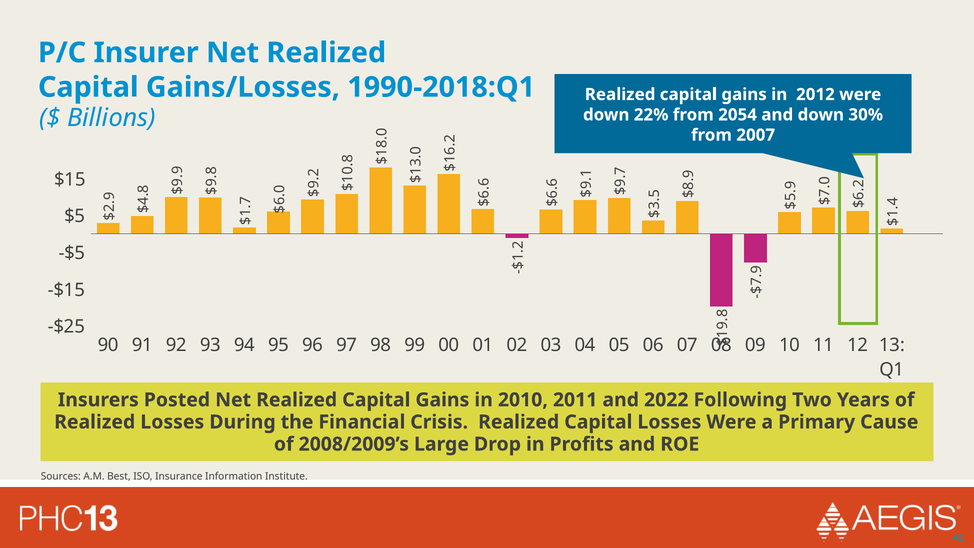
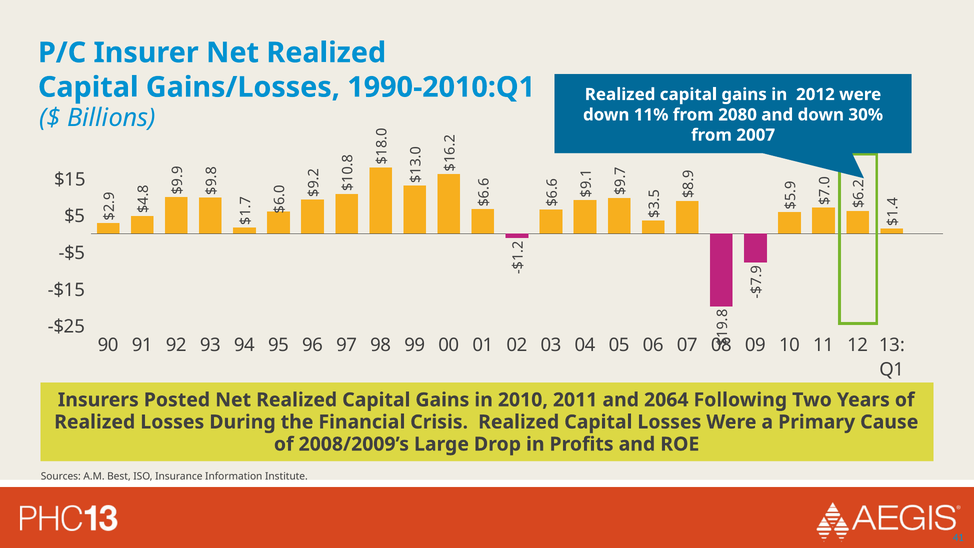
1990-2018:Q1: 1990-2018:Q1 -> 1990-2010:Q1 (441, 87)
22%: 22% -> 11% (651, 115)
2054: 2054 -> 2080 (738, 115)
2022: 2022 -> 2064 (666, 400)
